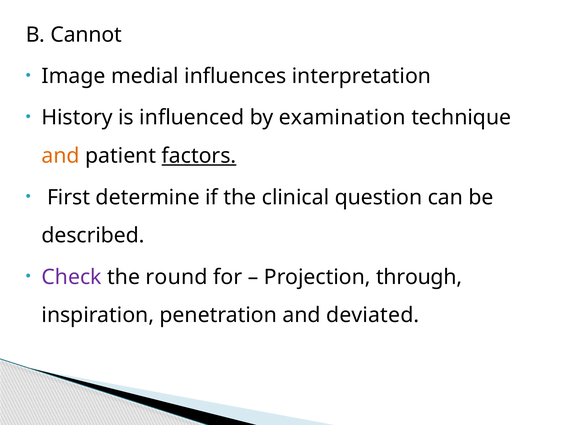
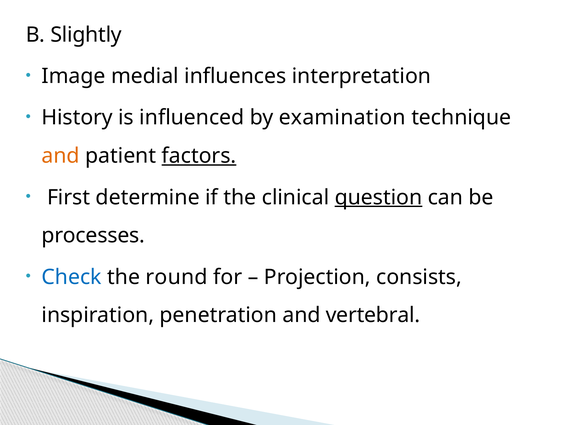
Cannot: Cannot -> Slightly (86, 35)
question underline: none -> present (378, 197)
described: described -> processes (93, 236)
Check colour: purple -> blue (72, 277)
through: through -> consists (419, 277)
deviated: deviated -> vertebral (373, 316)
